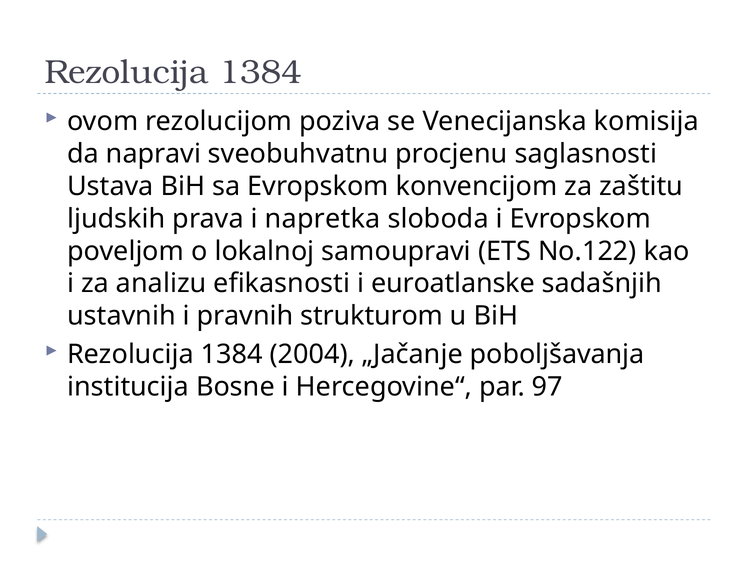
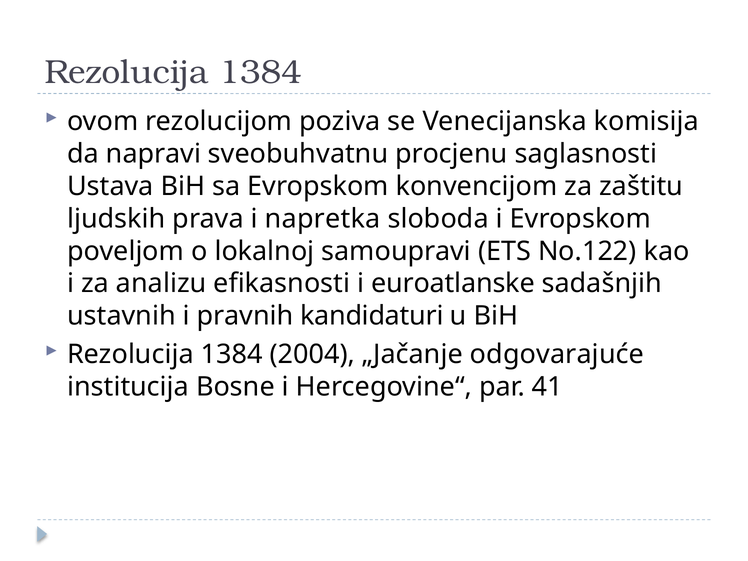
strukturom: strukturom -> kandidaturi (372, 316)
poboljšavanja: poboljšavanja -> odgovarajuće (557, 355)
97: 97 -> 41 (547, 387)
